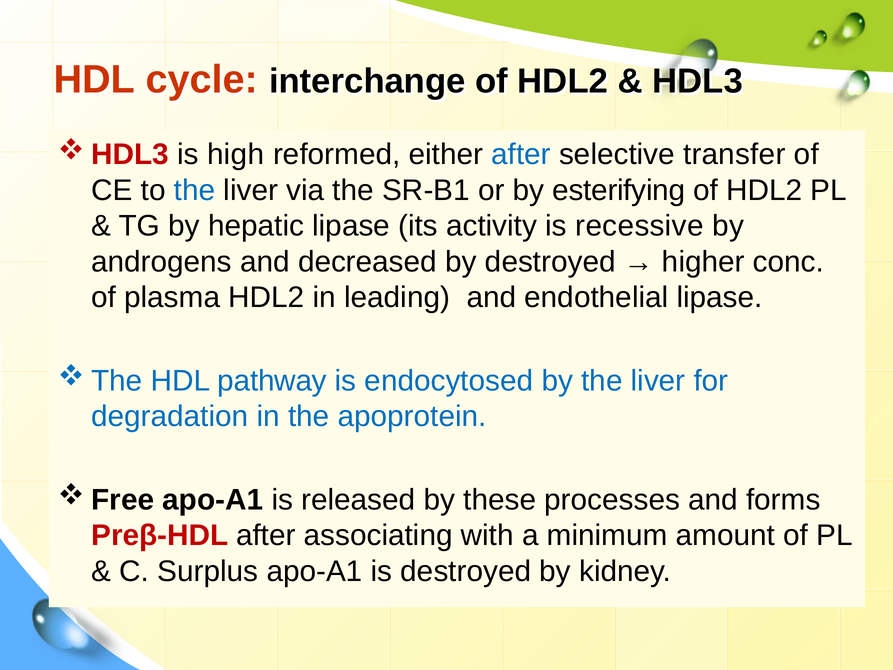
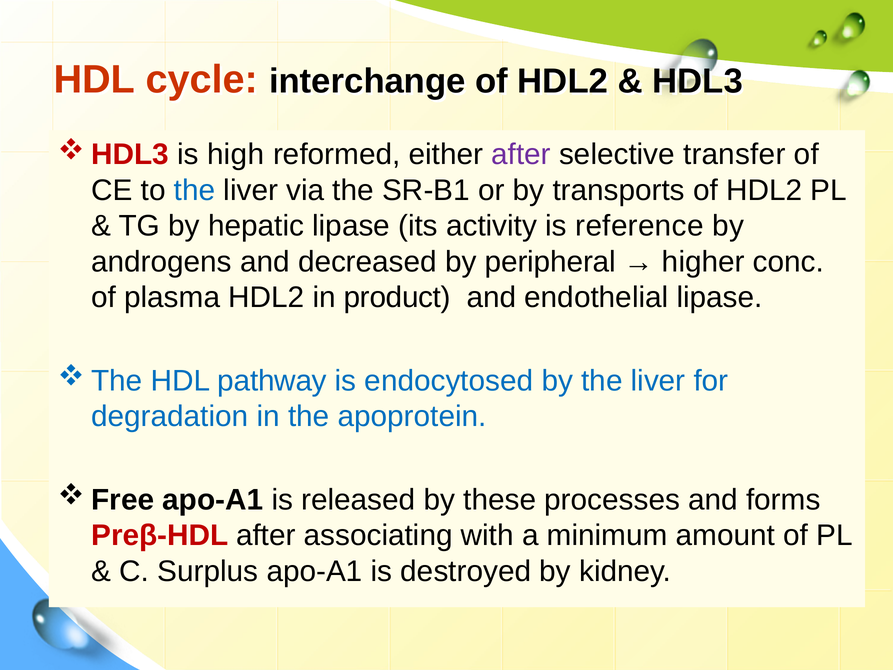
after colour: blue -> purple (521, 154)
esterifying: esterifying -> transports (619, 190)
recessive: recessive -> reference (639, 226)
by destroyed: destroyed -> peripheral (550, 262)
leading: leading -> product (397, 297)
